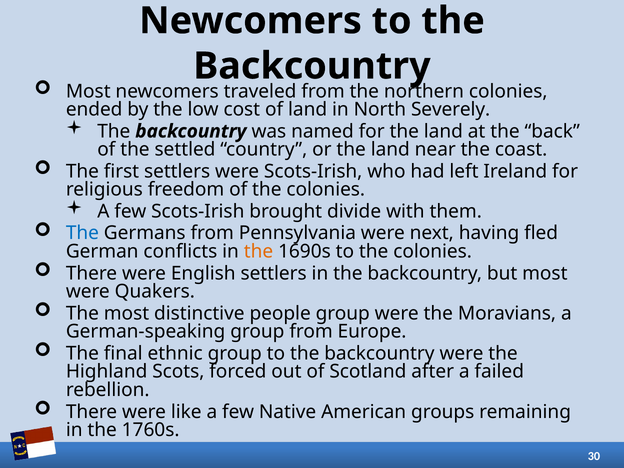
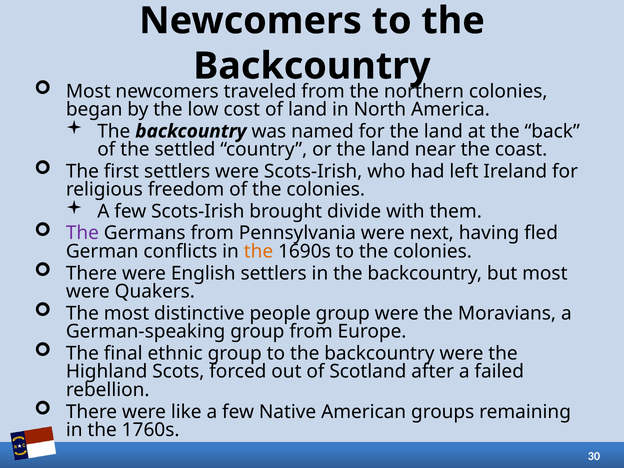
ended: ended -> began (94, 110)
Severely: Severely -> America (450, 110)
The colour: blue -> purple (82, 233)
